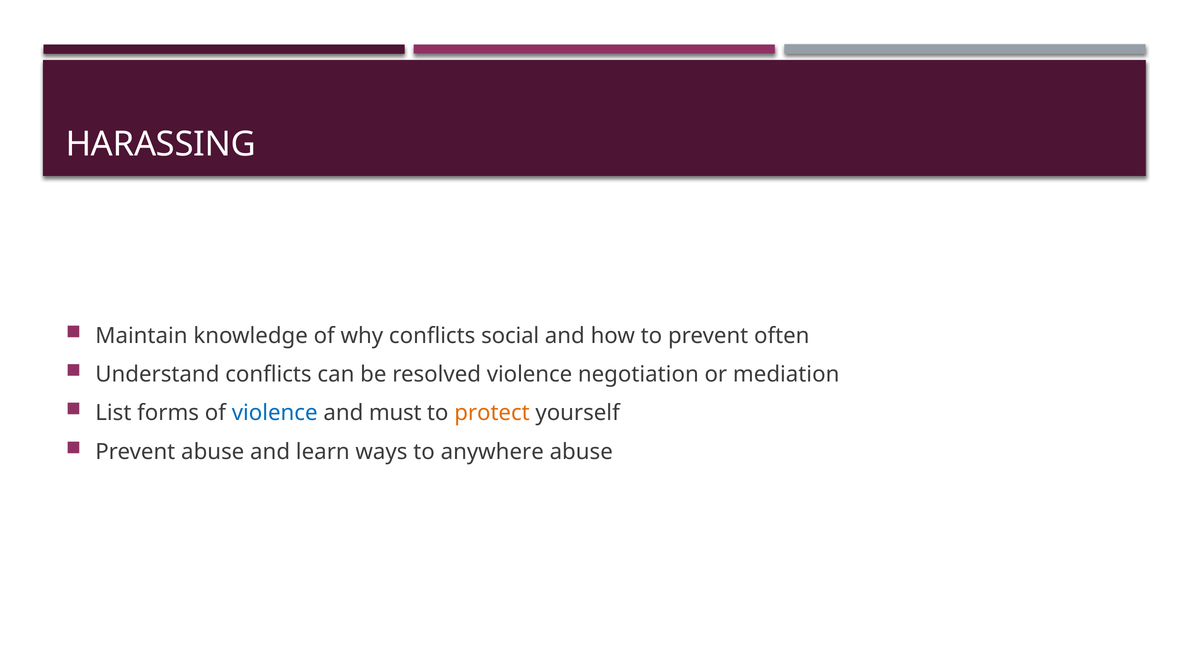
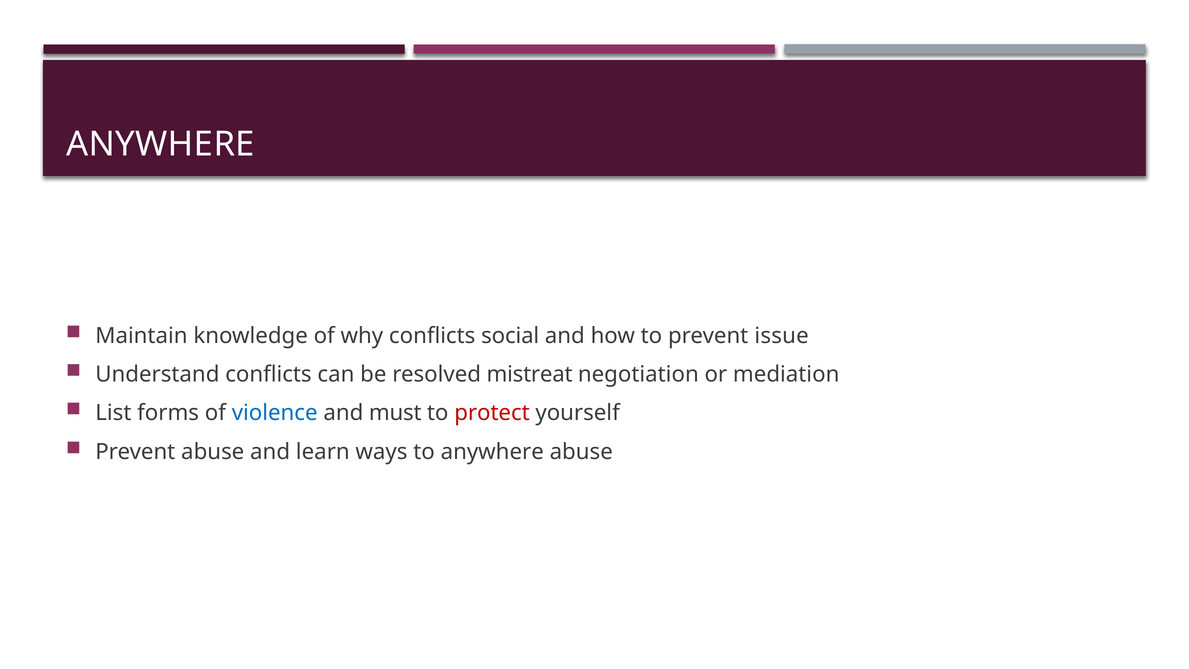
HARASSING: HARASSING -> ANYWHERE (160, 144)
often: often -> issue (782, 336)
resolved violence: violence -> mistreat (530, 374)
protect colour: orange -> red (492, 413)
